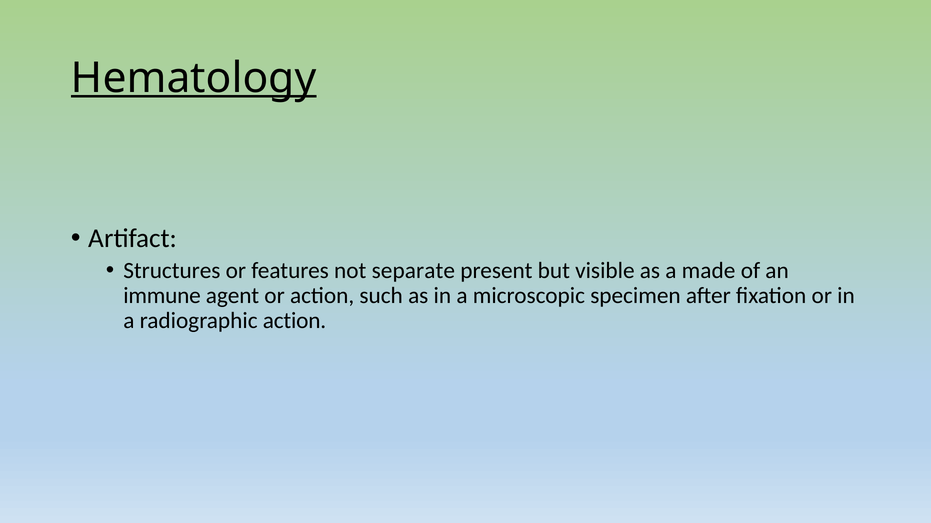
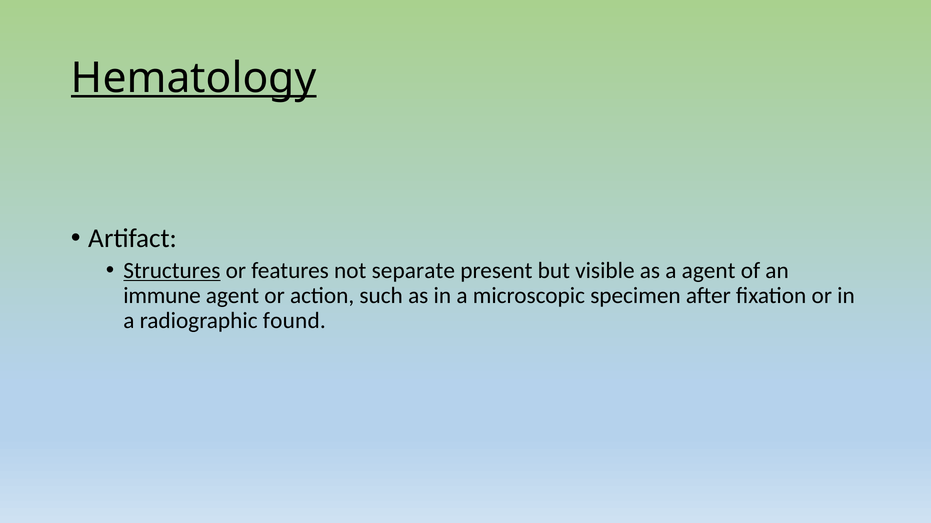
Structures underline: none -> present (172, 271)
a made: made -> agent (709, 271)
radiographic action: action -> found (294, 321)
